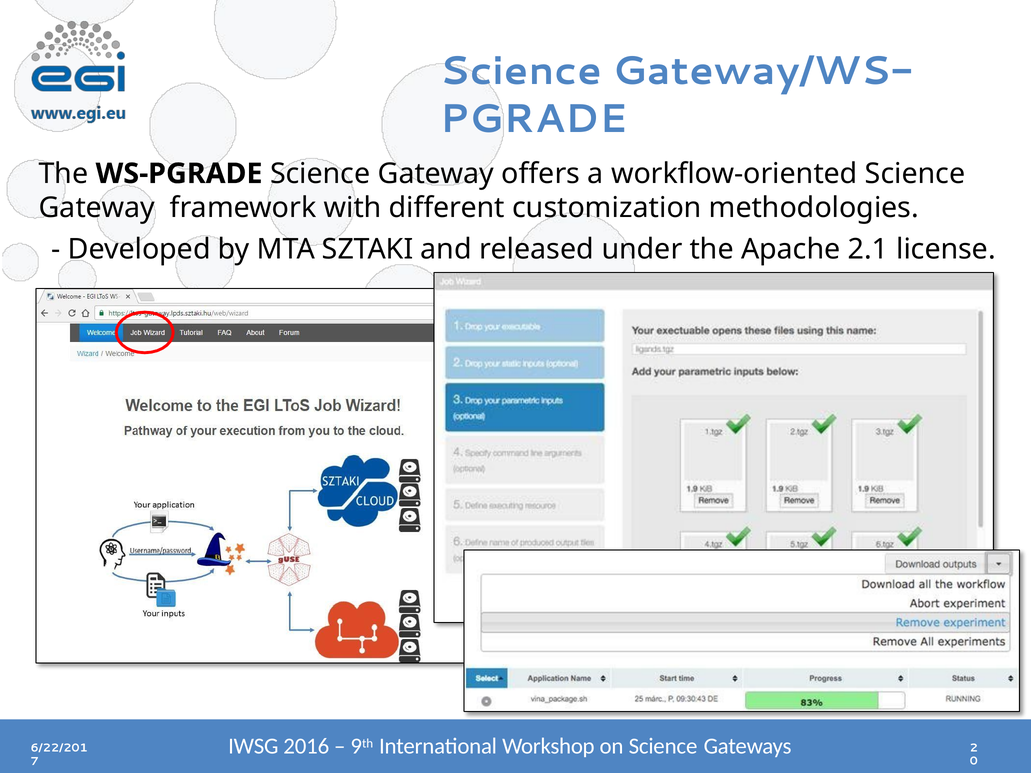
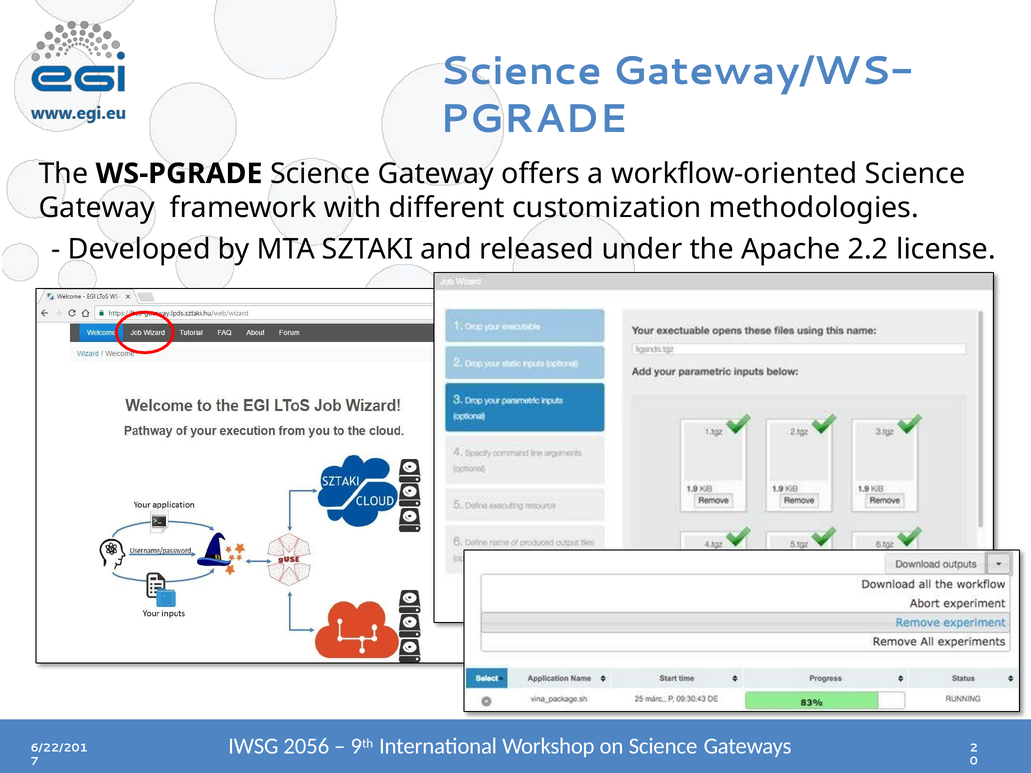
2.1: 2.1 -> 2.2 (868, 249)
2016: 2016 -> 2056 (306, 746)
